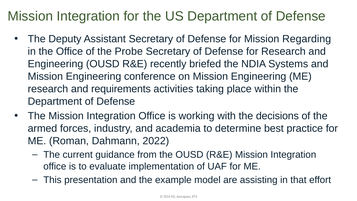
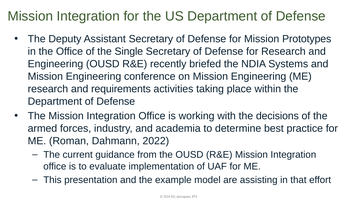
Regarding: Regarding -> Prototypes (307, 39)
Probe: Probe -> Single (129, 51)
